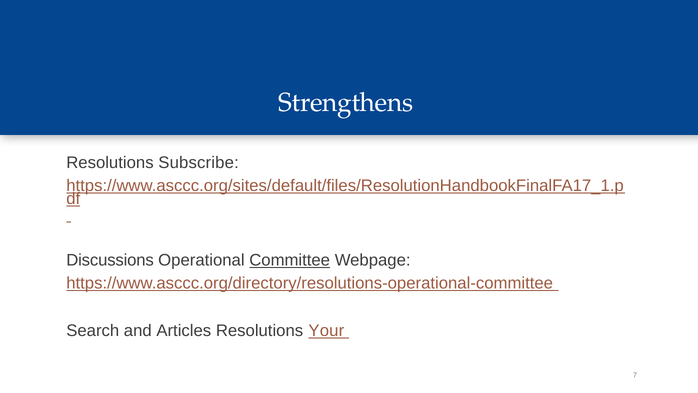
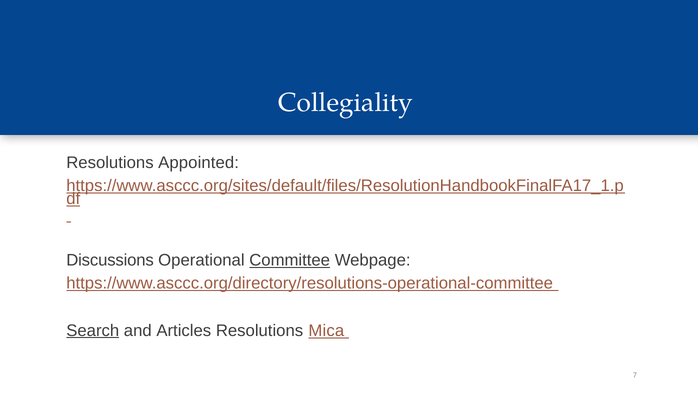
Strengthens: Strengthens -> Collegiality (346, 103)
Subscribe: Subscribe -> Appointed (199, 163)
Search underline: none -> present (93, 330)
Your: Your -> Mica (326, 330)
